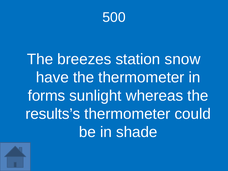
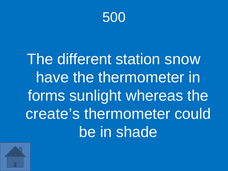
breezes: breezes -> different (84, 59)
results’s: results’s -> create’s (53, 114)
